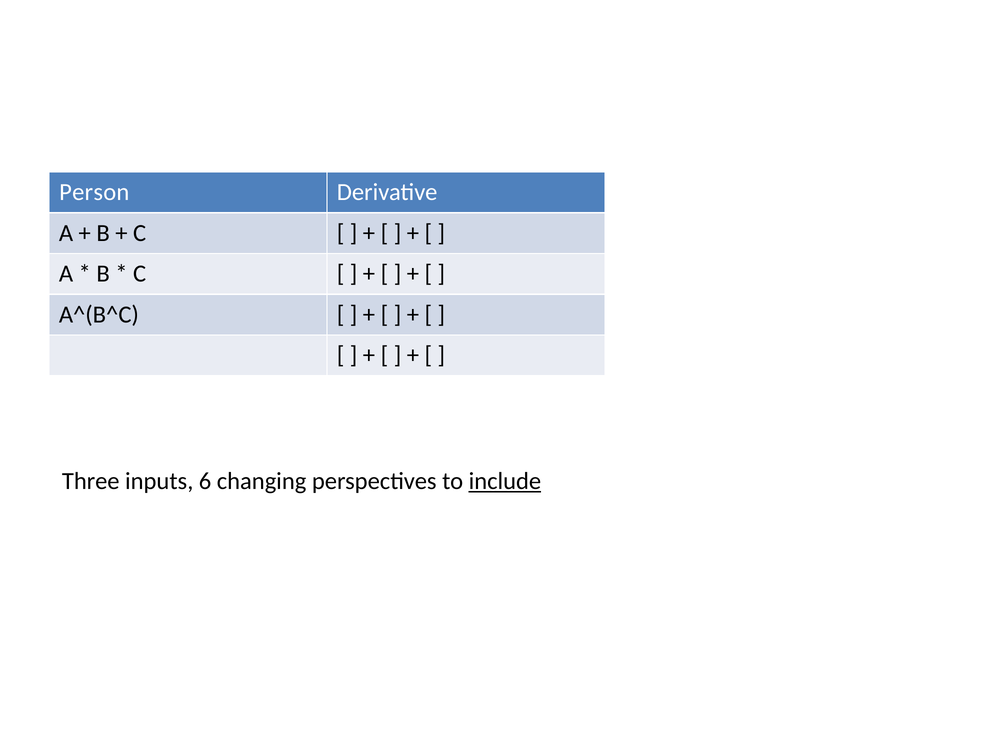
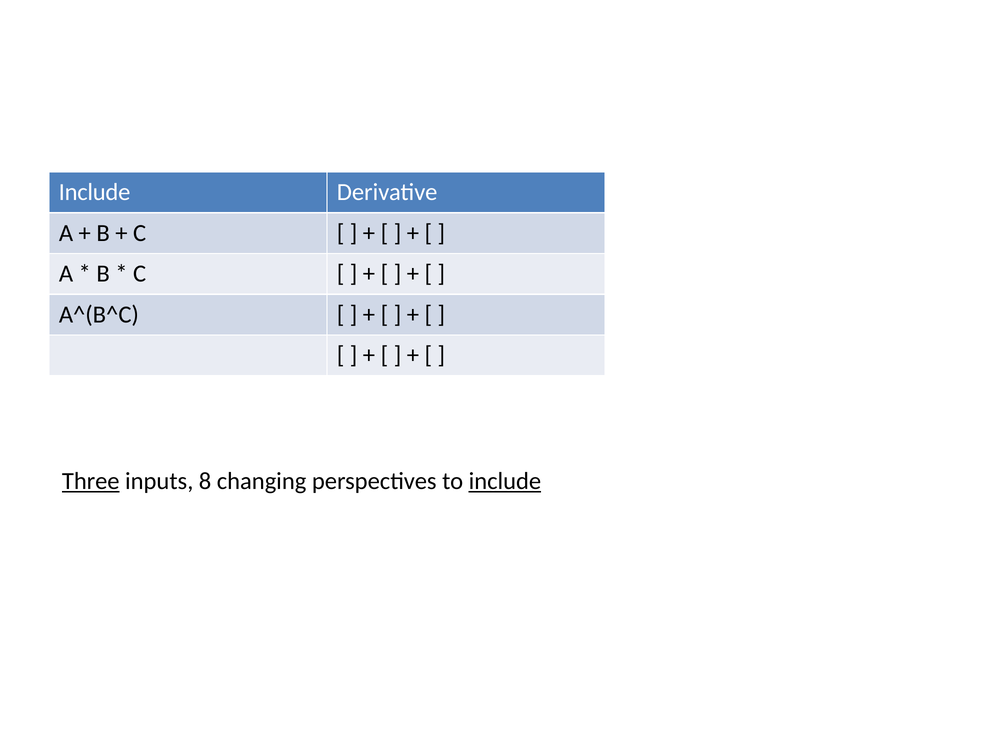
Person: Person -> Include (95, 192)
Three underline: none -> present (91, 481)
6: 6 -> 8 (205, 481)
